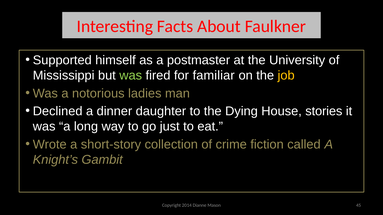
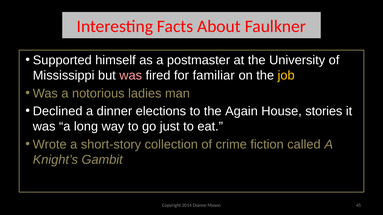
was colour: light green -> pink (131, 76)
daughter: daughter -> elections (161, 111)
Dying: Dying -> Again (241, 111)
